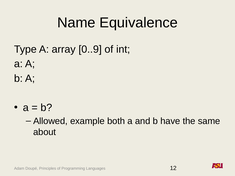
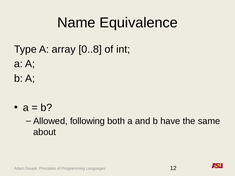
0..9: 0..9 -> 0..8 (90, 49)
example: example -> following (87, 121)
